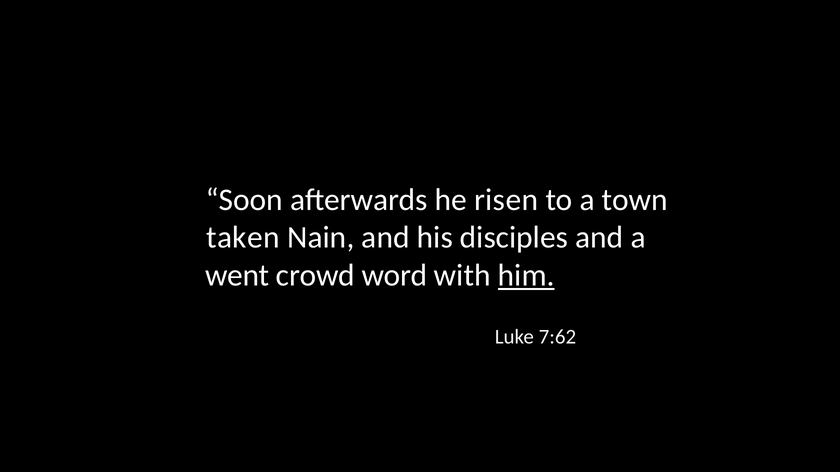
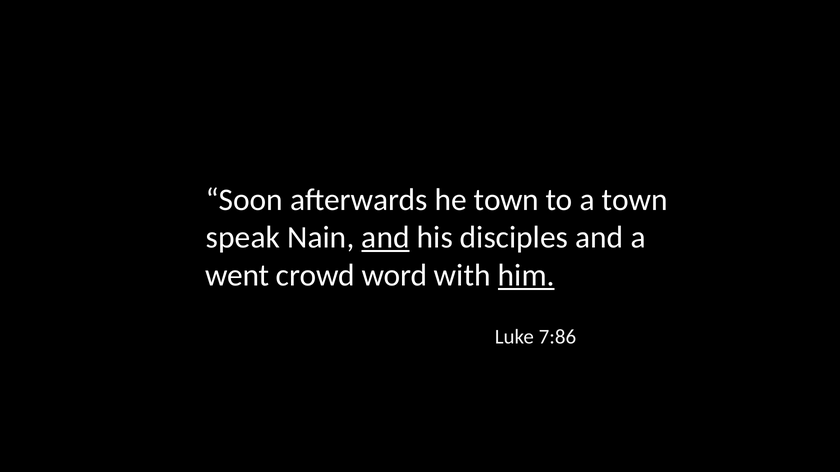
he risen: risen -> town (506, 200)
taken: taken -> speak (243, 238)
and underline: none -> present (386, 238)
7:62: 7:62 -> 7:86 (557, 337)
